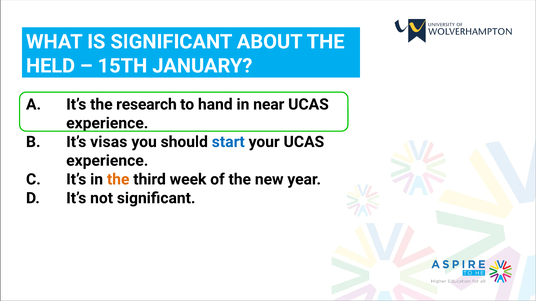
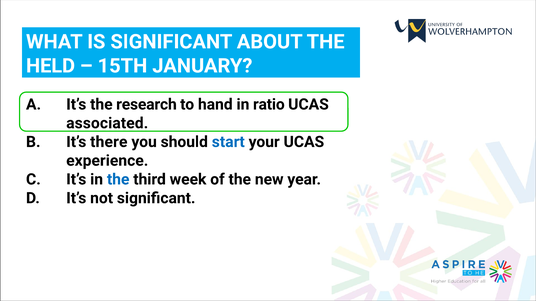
near: near -> ratio (269, 105)
experience: experience -> associated (107, 123)
visas: visas -> there (109, 142)
the colour: orange -> blue (118, 180)
